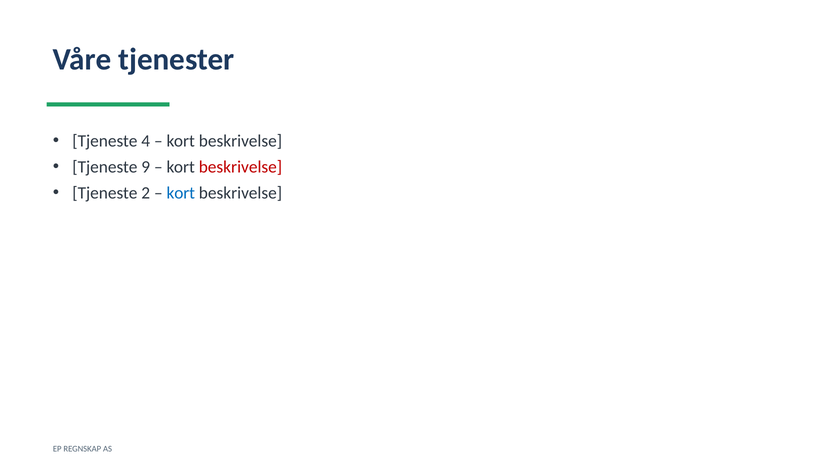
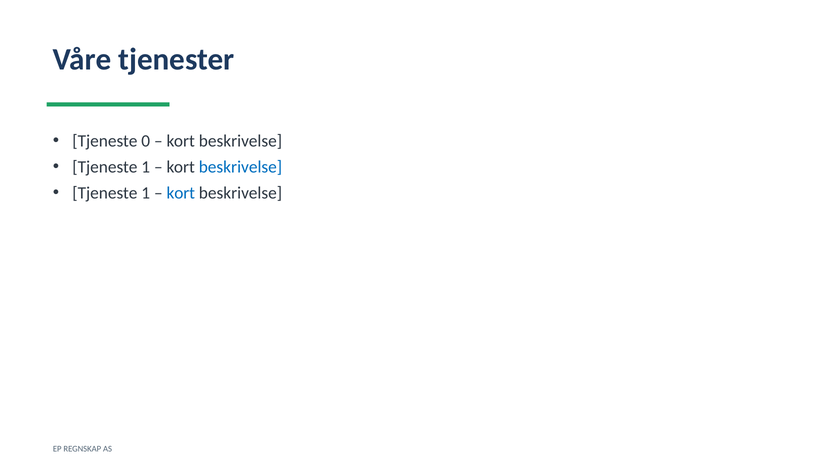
4: 4 -> 0 (146, 141)
9: 9 -> 1 (146, 167)
beskrivelse colour: red -> blue (240, 167)
2: 2 -> 1 (146, 193)
